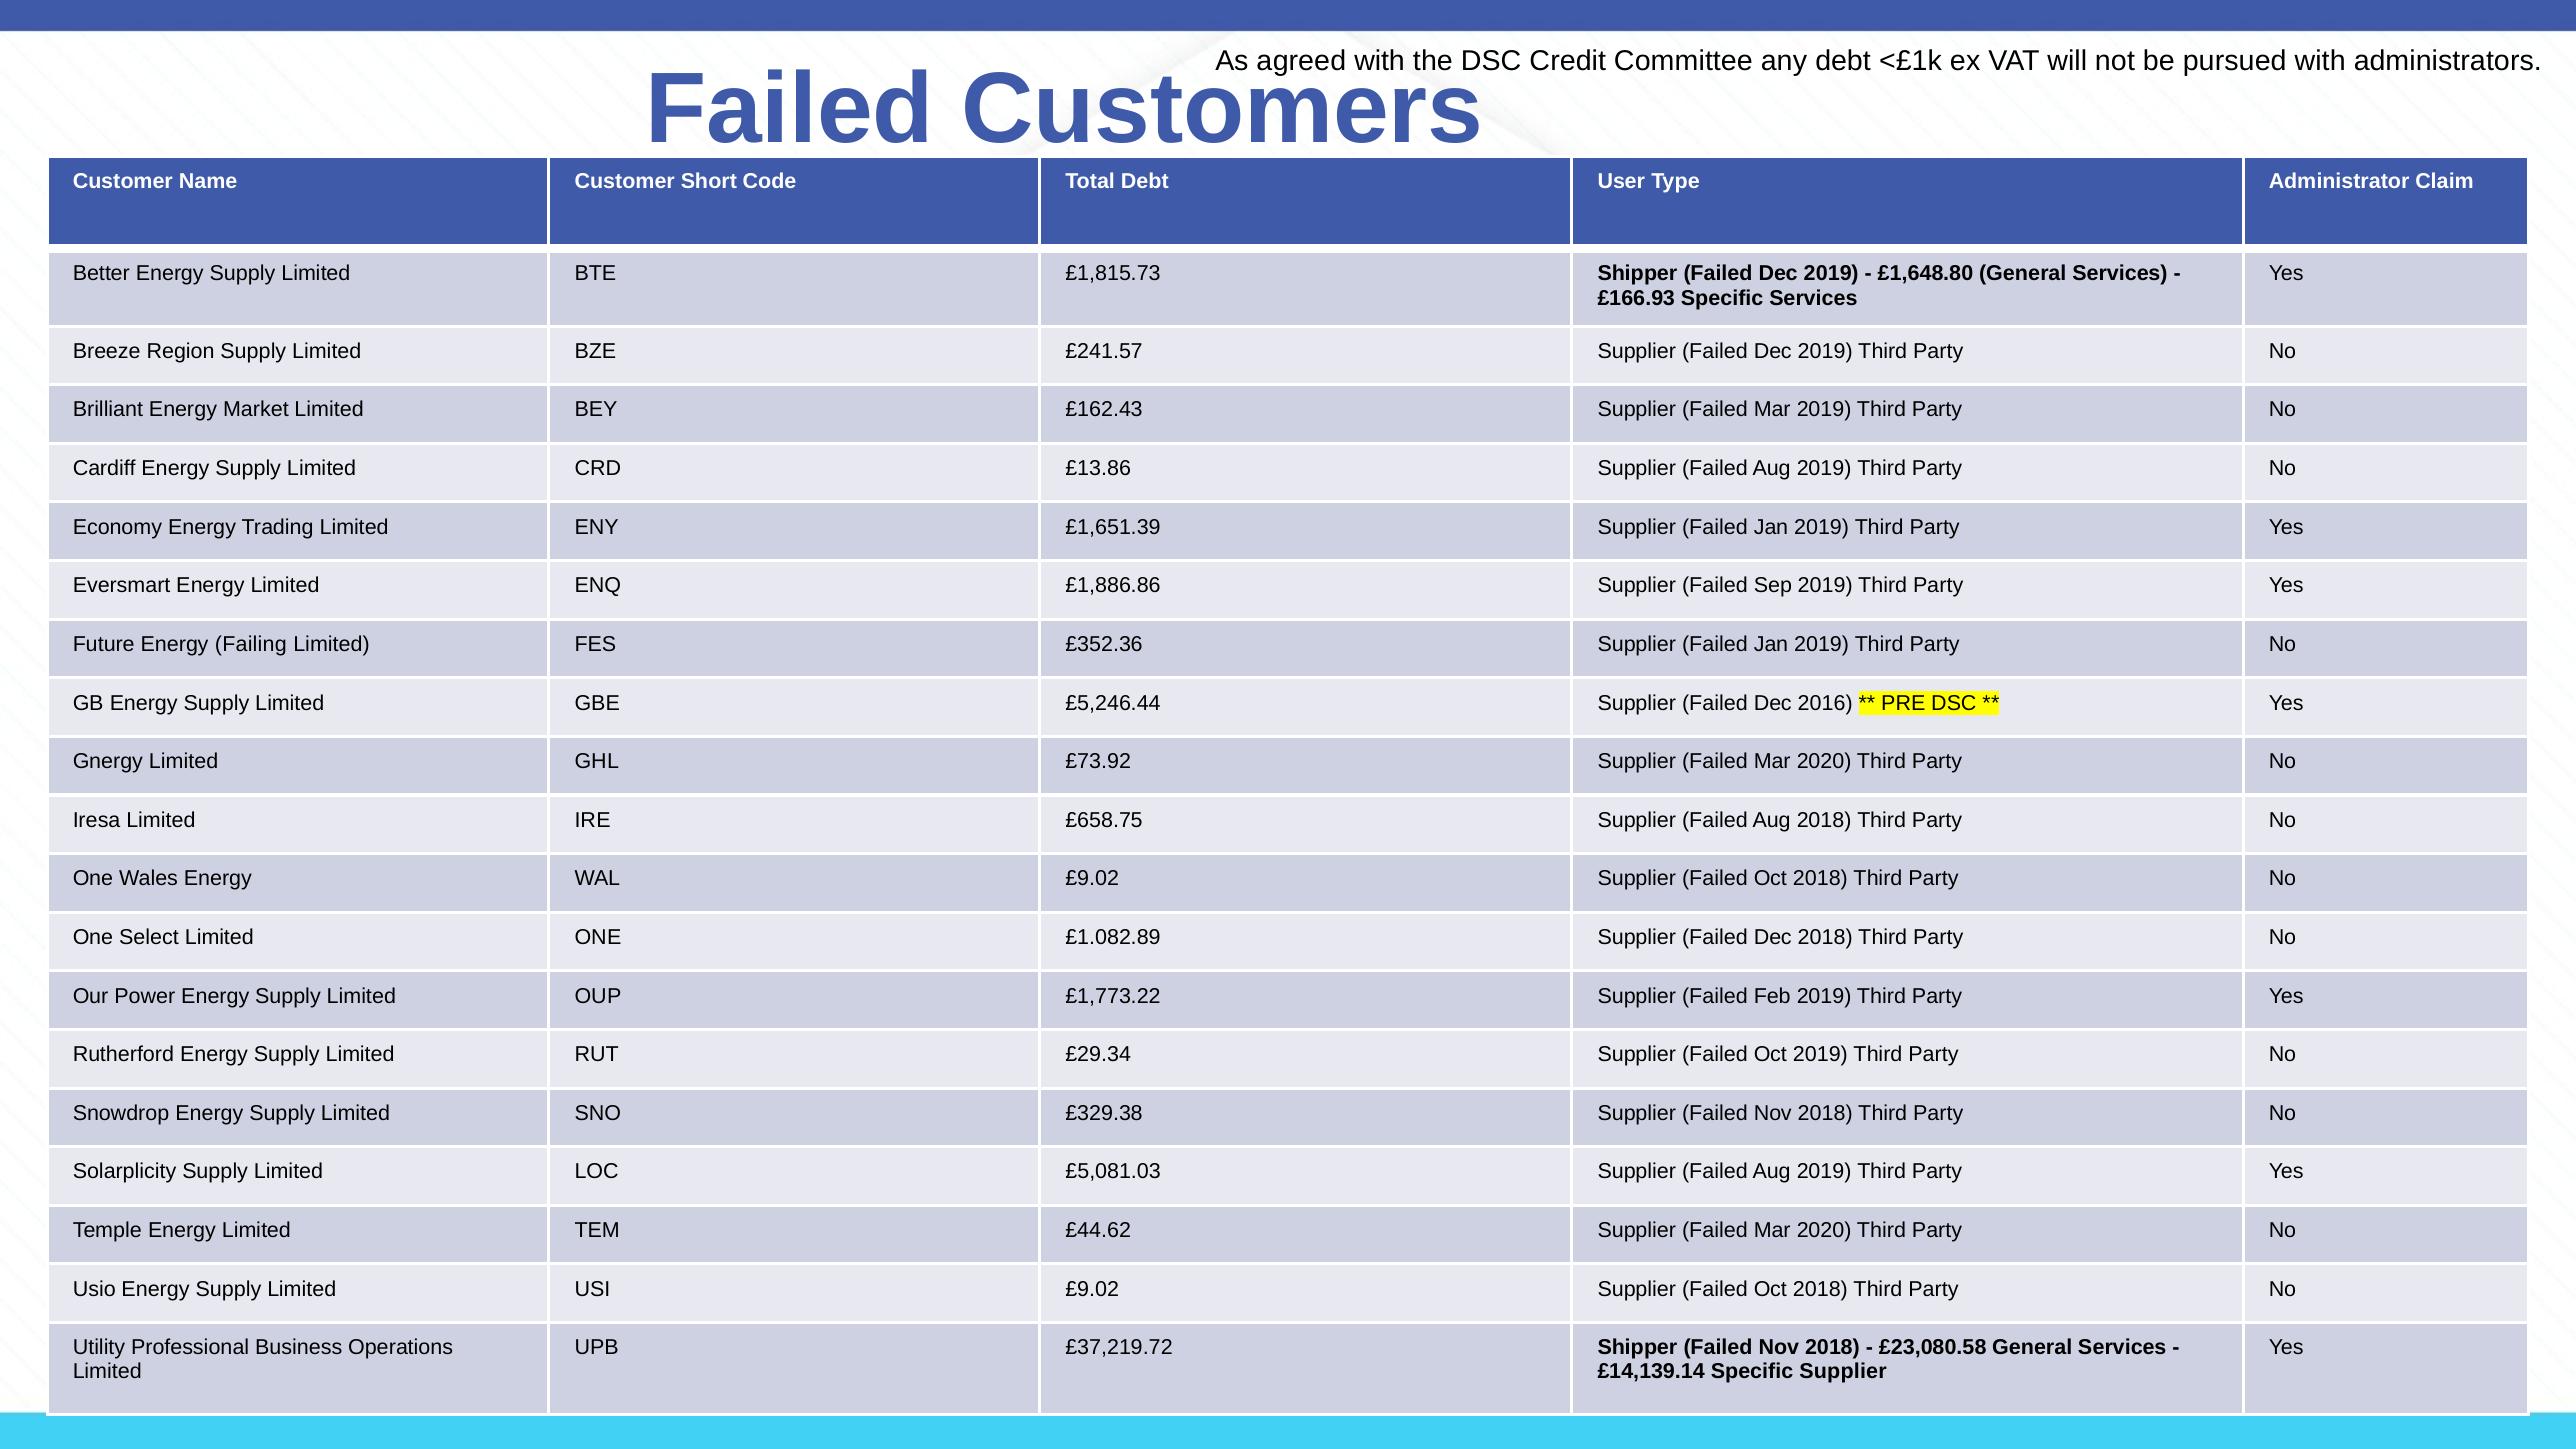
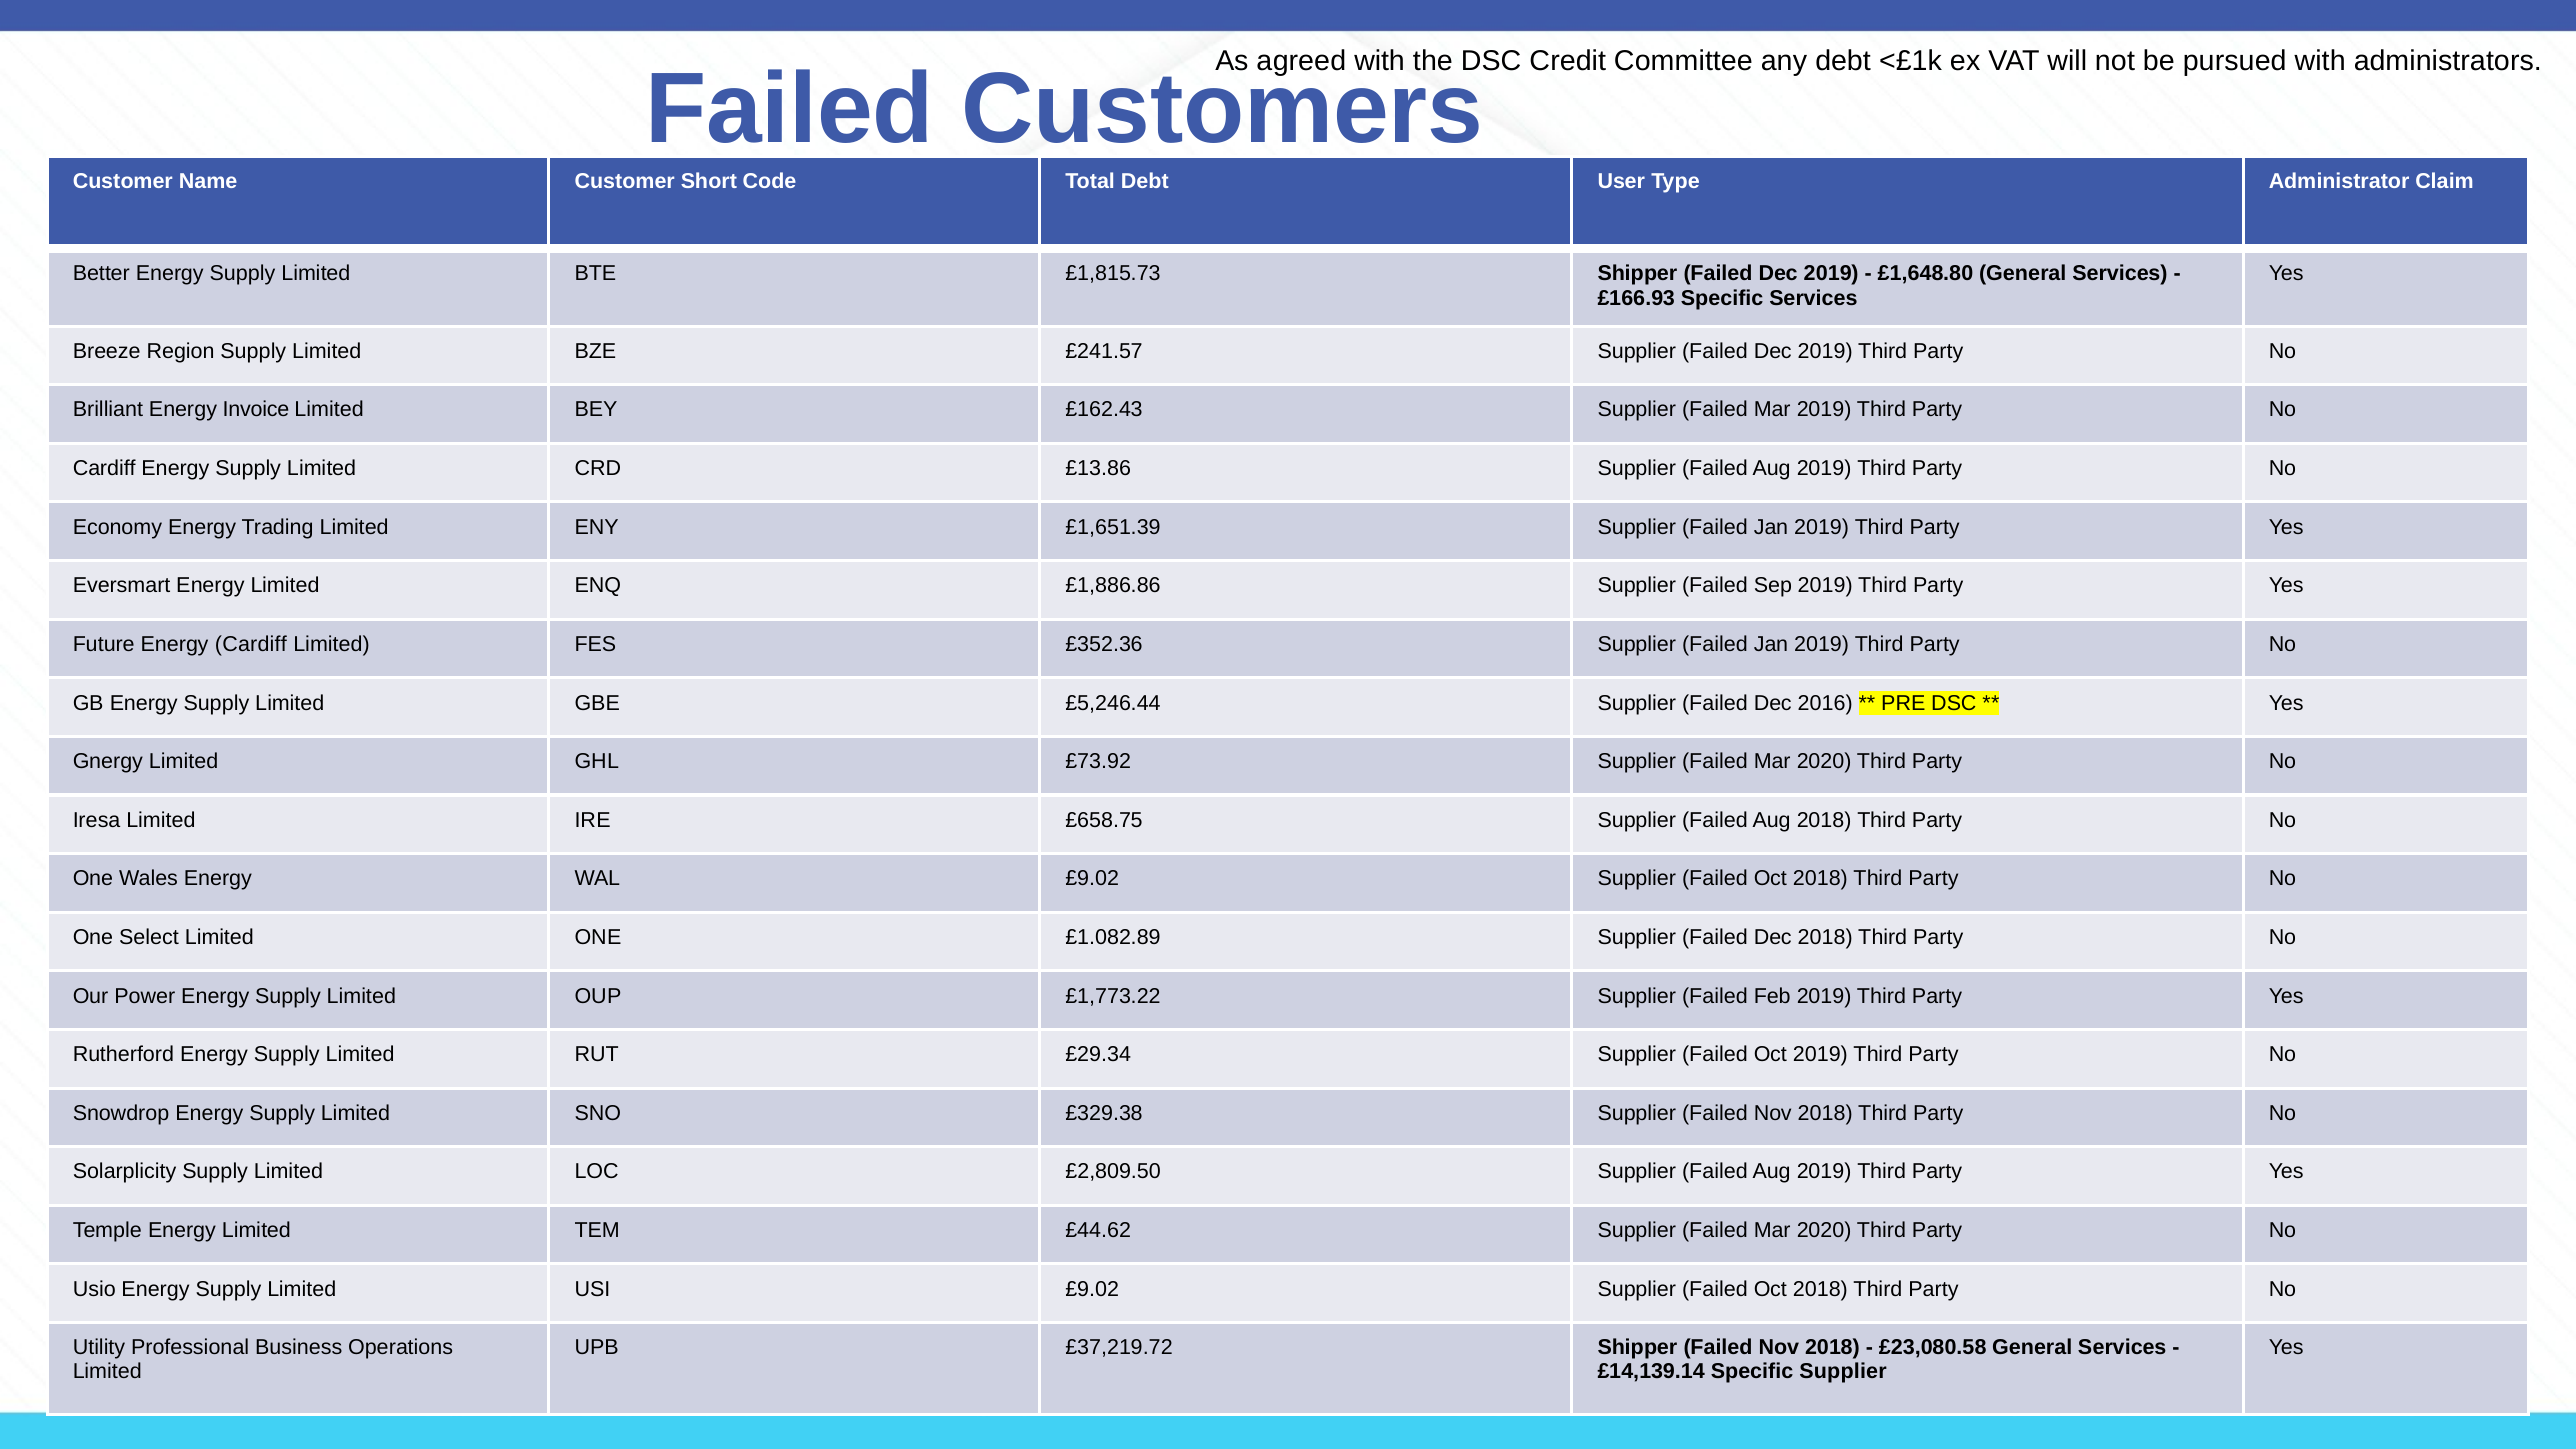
Market: Market -> Invoice (256, 410)
Energy Failing: Failing -> Cardiff (251, 644)
£5,081.03: £5,081.03 -> £2,809.50 (1113, 1172)
